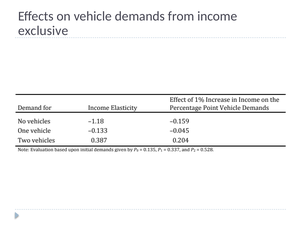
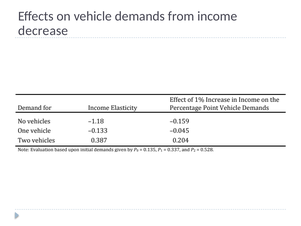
exclusive: exclusive -> decrease (43, 31)
